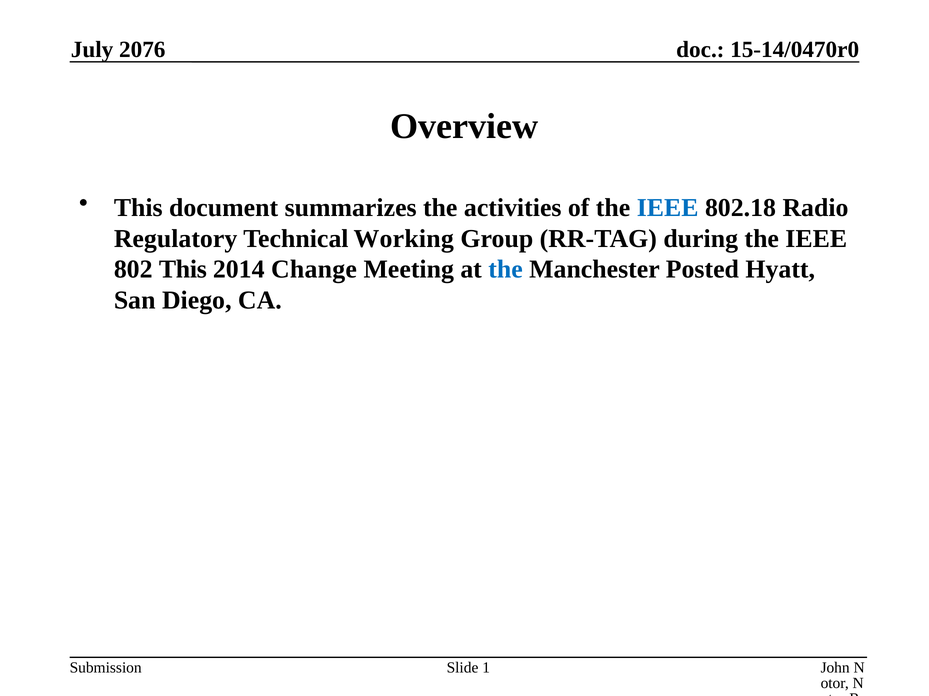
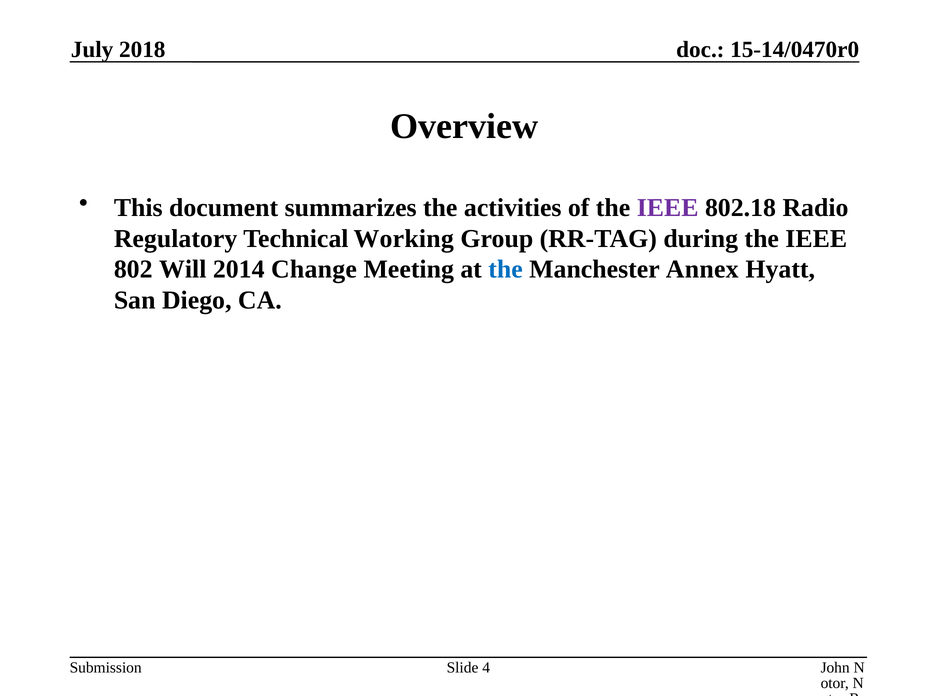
2076: 2076 -> 2018 (142, 50)
IEEE colour: blue -> purple (668, 208)
802 This: This -> Will (183, 270)
Posted: Posted -> Annex (702, 270)
1: 1 -> 4 (486, 668)
